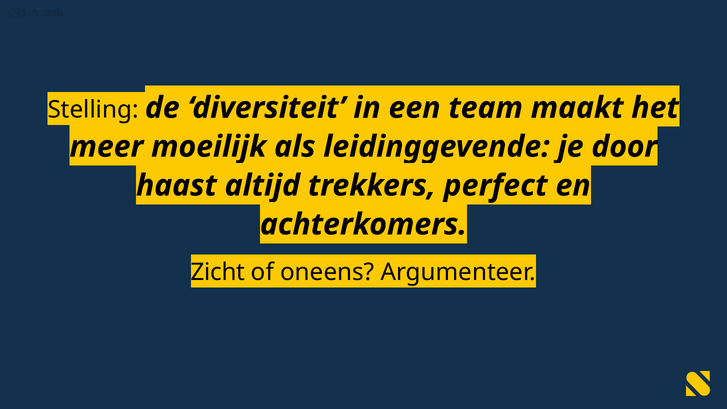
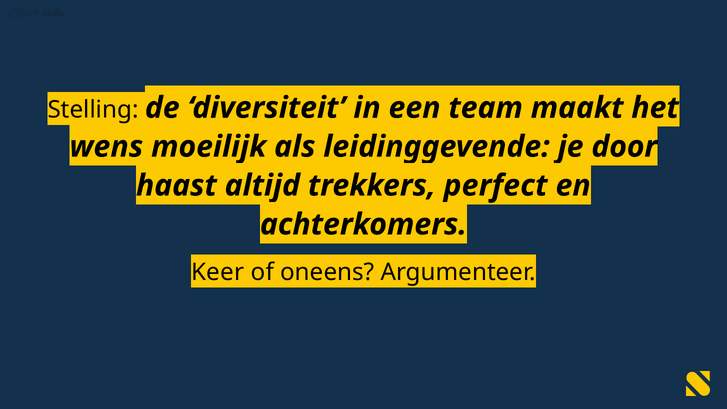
meer: meer -> wens (106, 147)
Zicht: Zicht -> Keer (218, 272)
